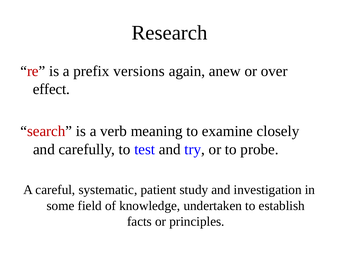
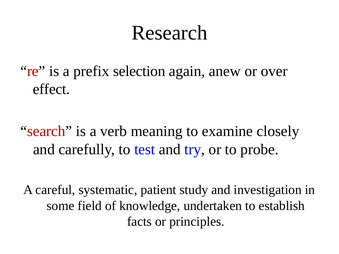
versions: versions -> selection (139, 71)
